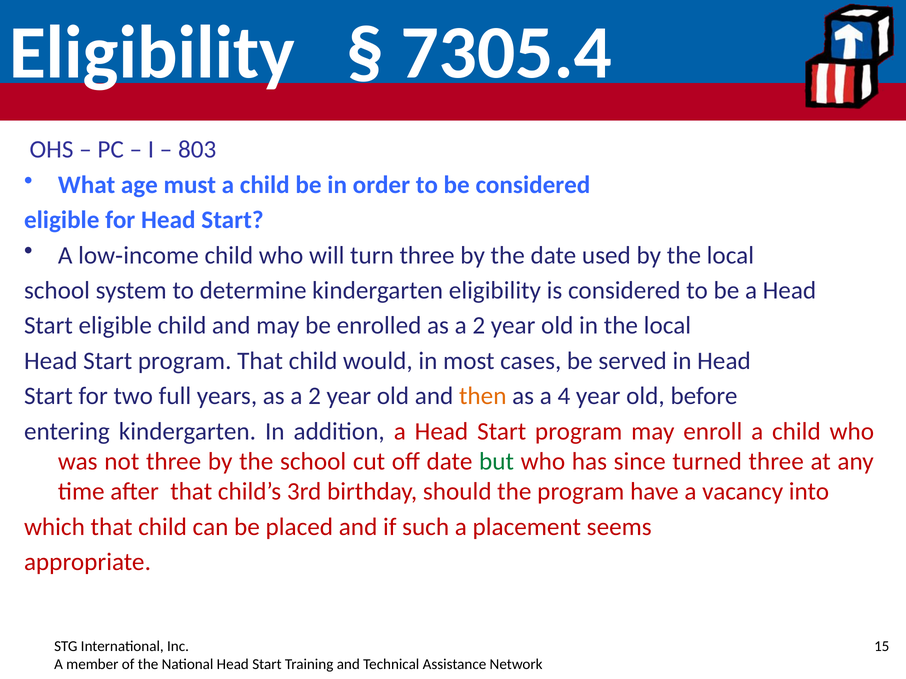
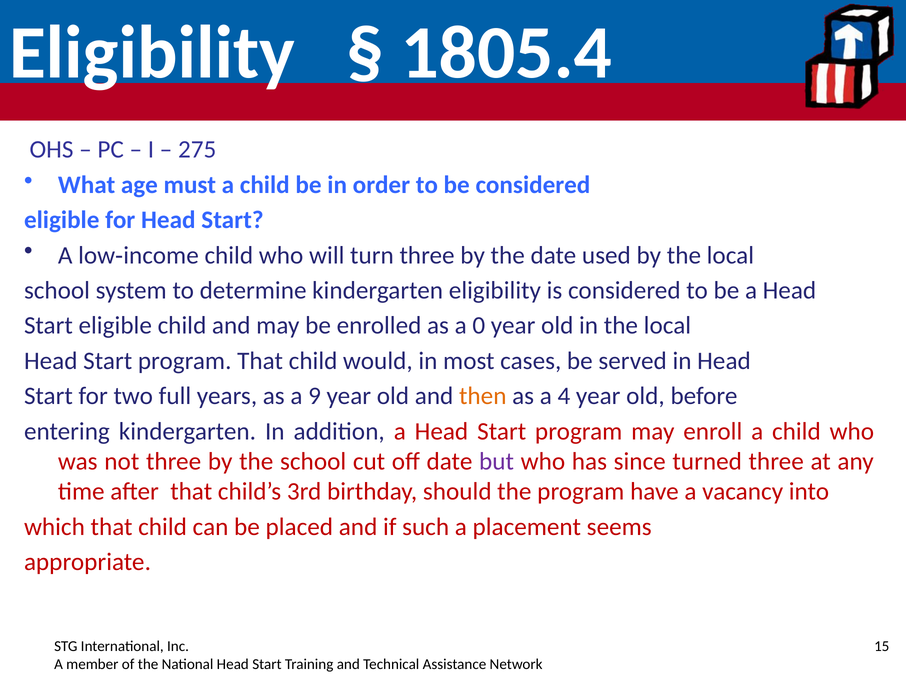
7305.4: 7305.4 -> 1805.4 (506, 53)
803: 803 -> 275 (197, 150)
enrolled as a 2: 2 -> 0 (479, 326)
years as a 2: 2 -> 9 (315, 396)
but colour: green -> purple (496, 462)
